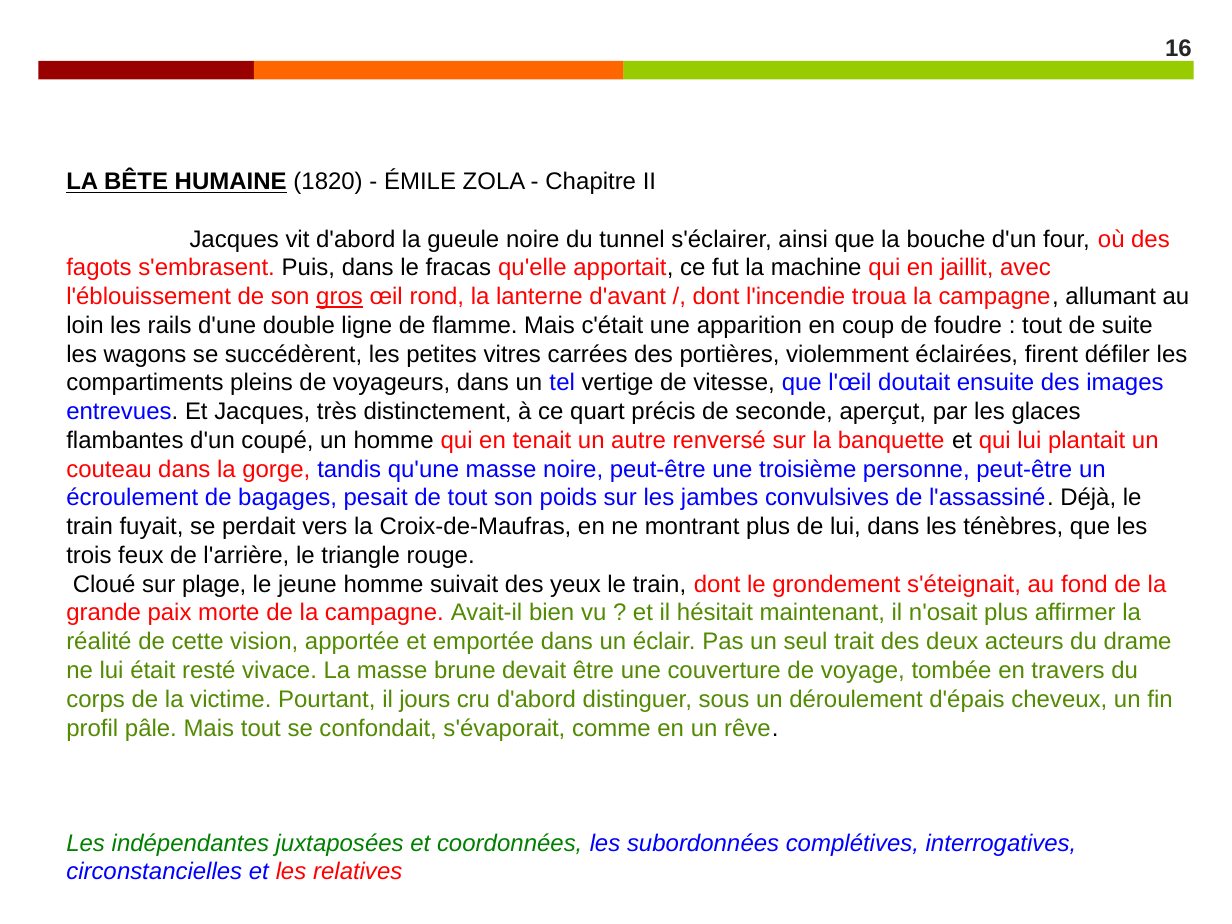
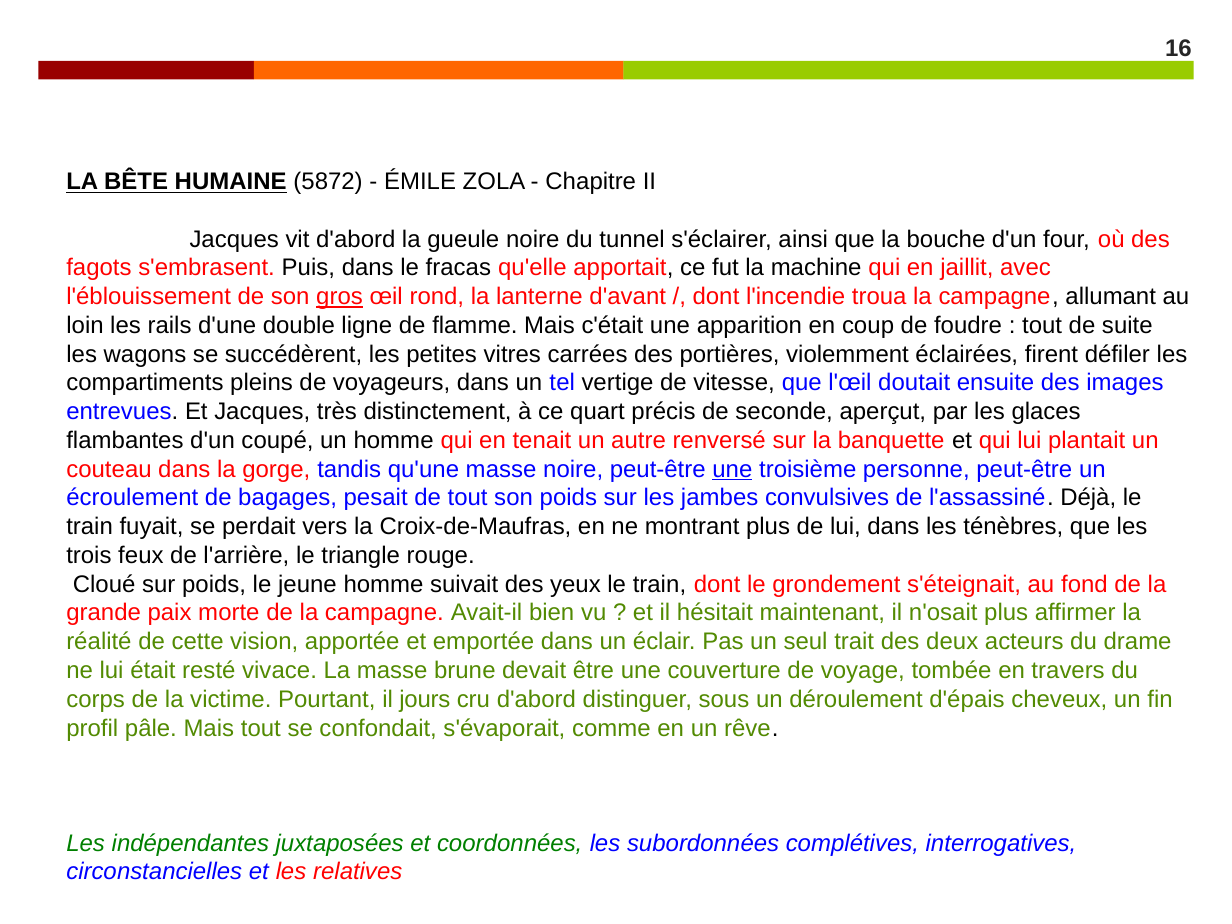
1820: 1820 -> 5872 (328, 182)
une underline: none -> present (732, 469)
sur plage: plage -> poids (214, 584)
